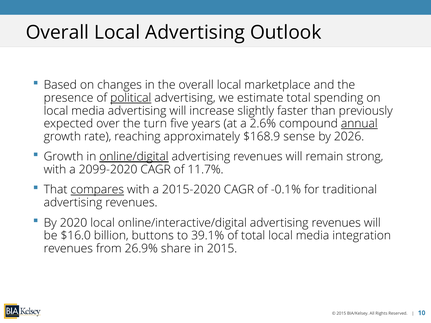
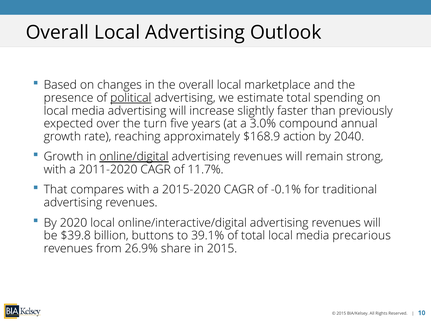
2.6%: 2.6% -> 3.0% (263, 124)
annual underline: present -> none (359, 124)
sense: sense -> action (299, 137)
2026: 2026 -> 2040 (349, 137)
2099-2020: 2099-2020 -> 2011-2020 (108, 170)
compares underline: present -> none (97, 190)
$16.0: $16.0 -> $39.8 (76, 236)
integration: integration -> precarious (362, 236)
